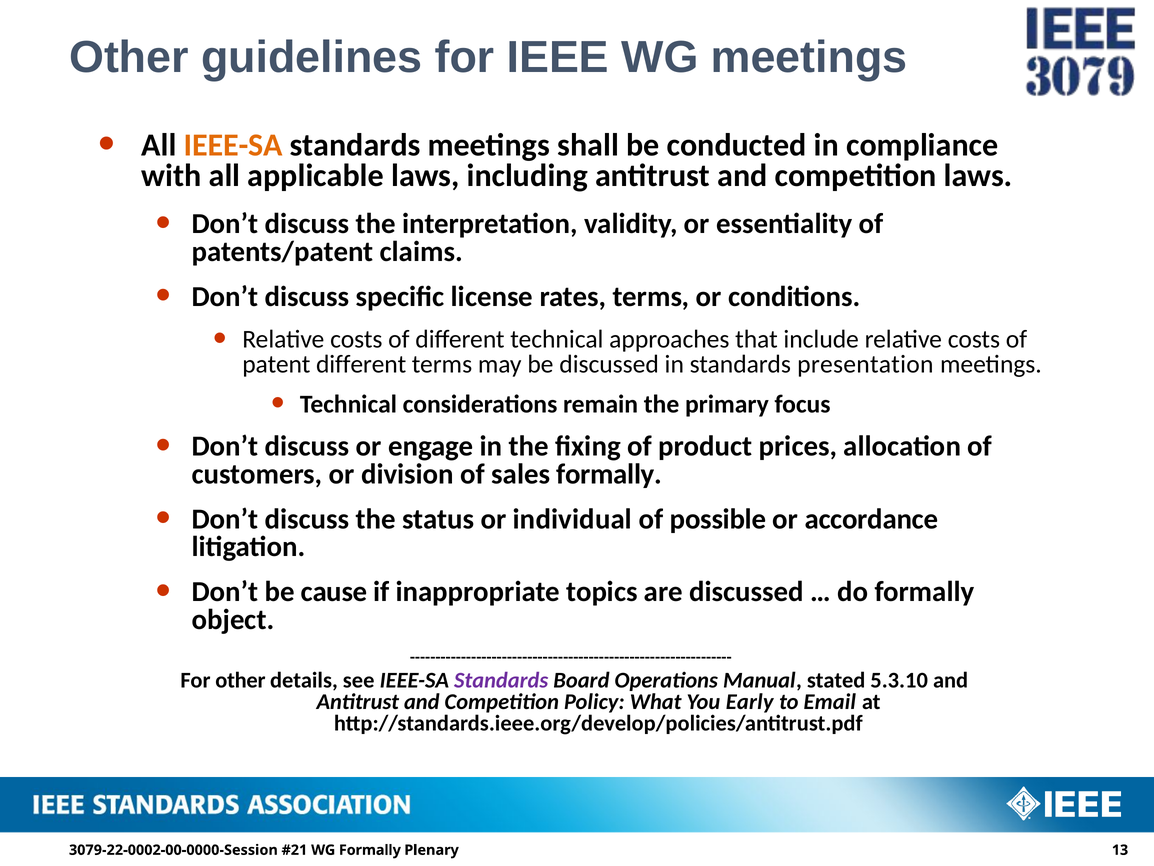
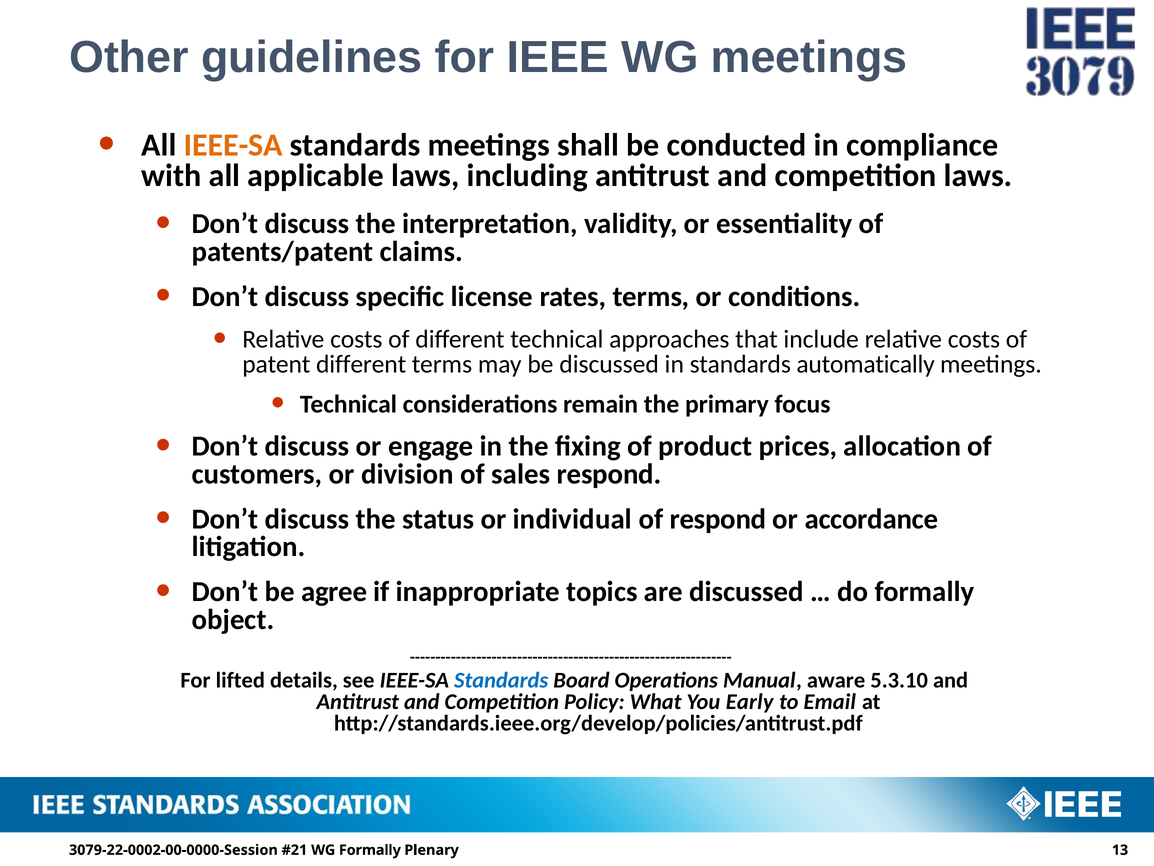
presentation: presentation -> automatically (866, 364)
sales formally: formally -> respond (609, 474)
of possible: possible -> respond (718, 519)
cause: cause -> agree (334, 592)
For other: other -> lifted (240, 680)
Standards colour: purple -> blue (501, 680)
stated: stated -> aware (836, 680)
